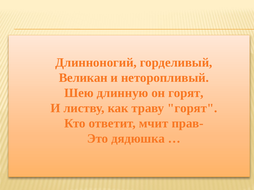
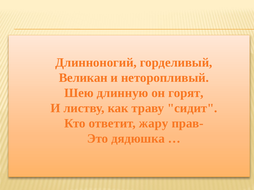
траву горят: горят -> сидит (192, 108)
мчит: мчит -> жару (154, 124)
